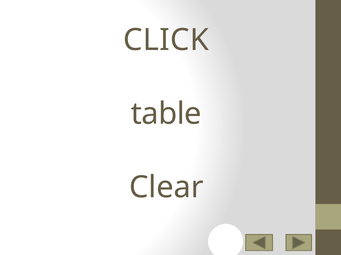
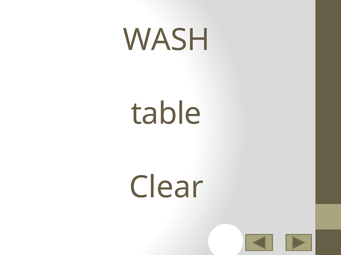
CLICK: CLICK -> WASH (166, 40)
